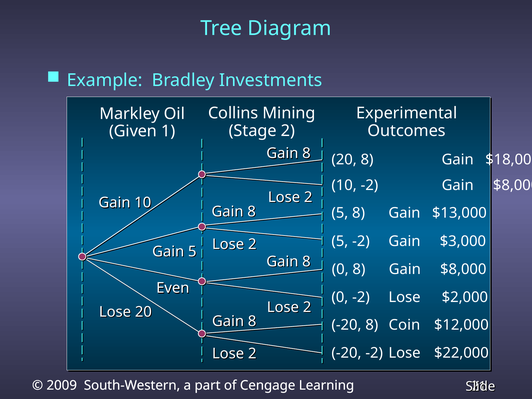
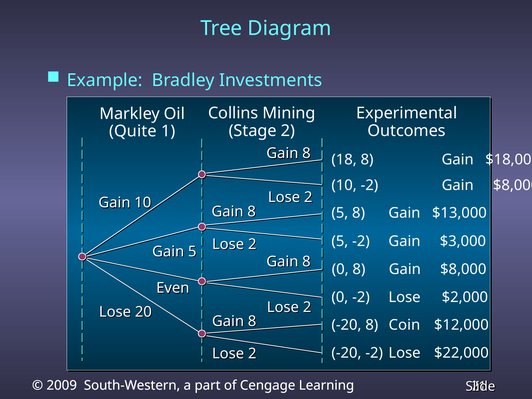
Given: Given -> Quite (133, 131)
20: 20 -> 18 (344, 160)
